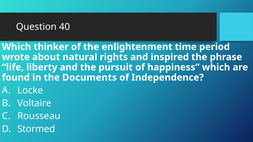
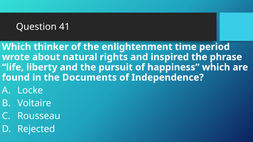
40: 40 -> 41 (65, 27)
Stormed: Stormed -> Rejected (36, 129)
